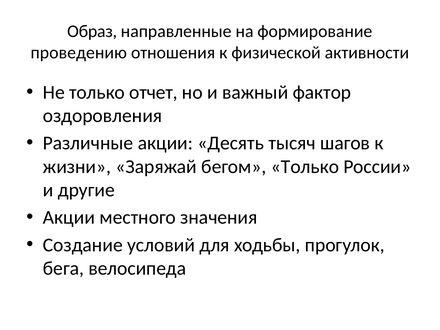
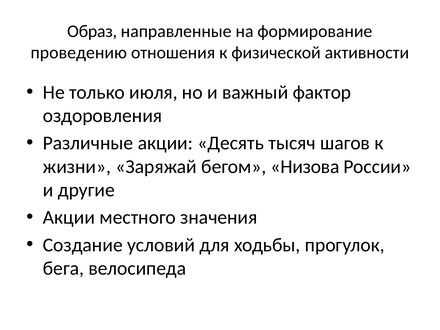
отчет: отчет -> июля (153, 92)
бегом Только: Только -> Низова (305, 167)
